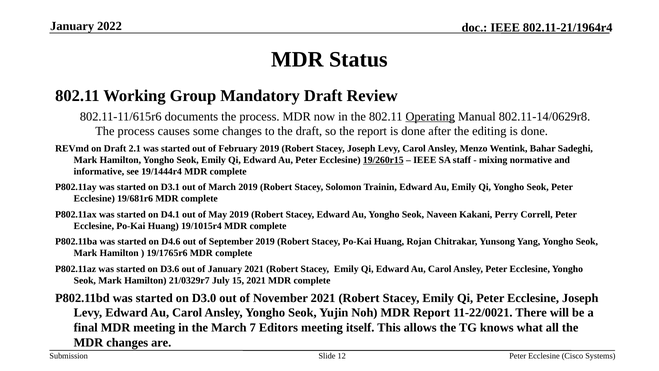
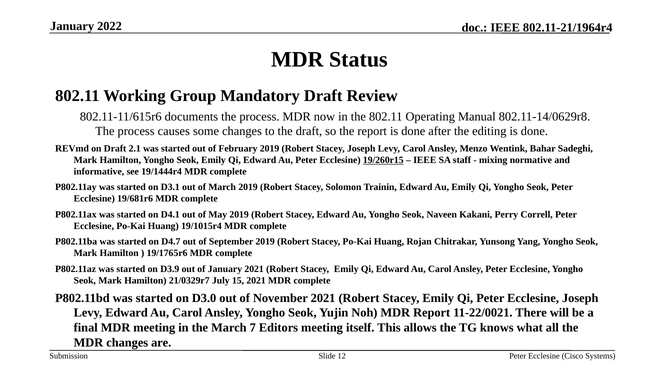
Operating underline: present -> none (430, 116)
D4.6: D4.6 -> D4.7 (171, 241)
D3.6: D3.6 -> D3.9 (170, 269)
